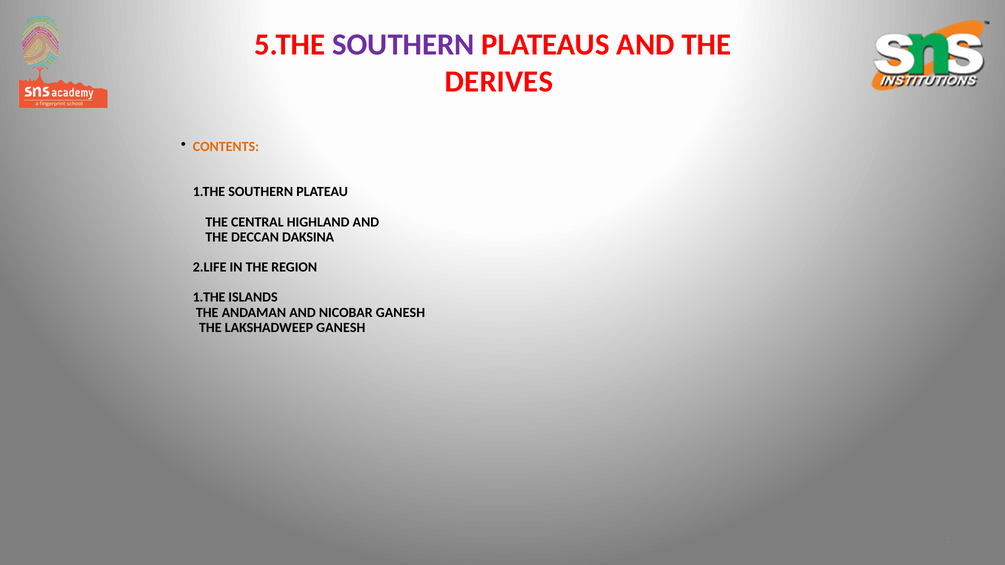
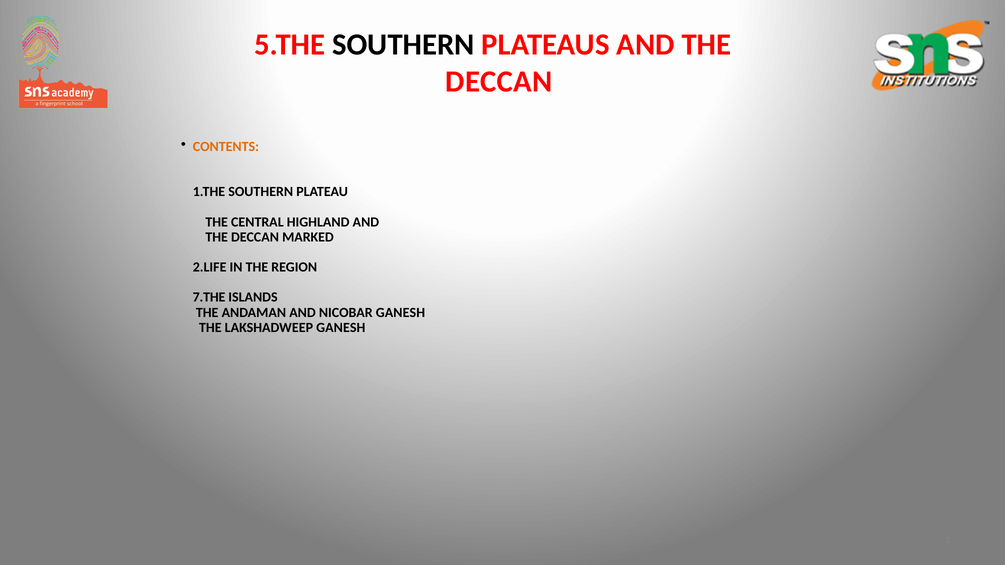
SOUTHERN colour: purple -> black (403, 45)
DERIVES: DERIVES -> DECCAN (499, 82)
DAKSINA: DAKSINA -> MARKED (308, 237)
1.THE: 1.THE -> 7.THE (209, 298)
